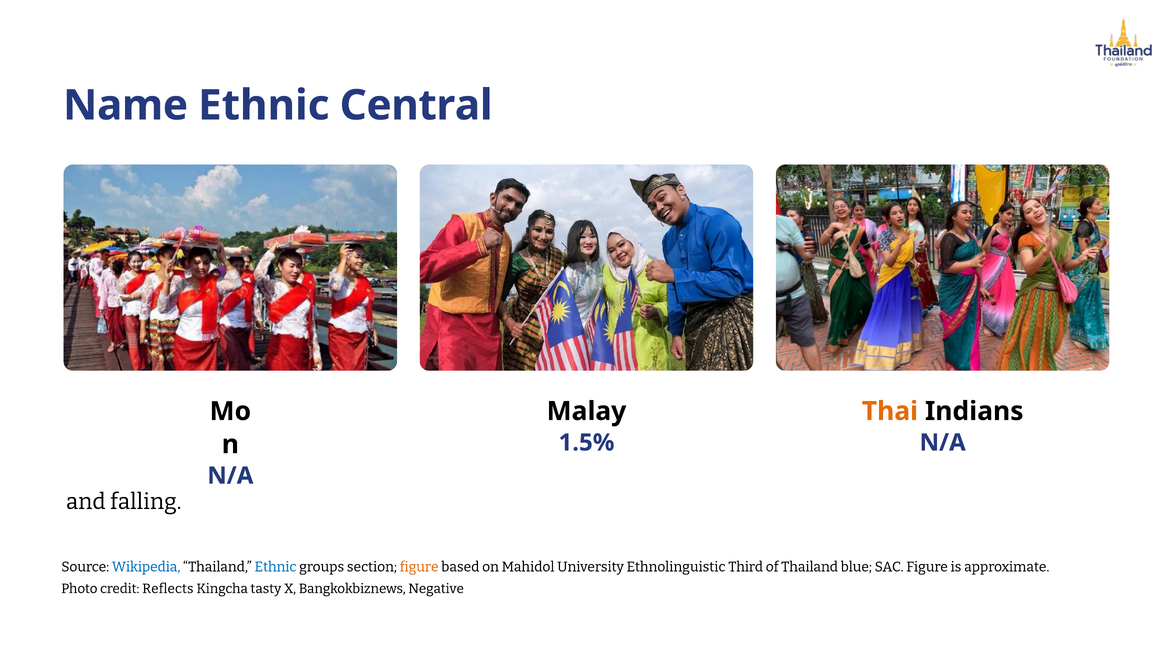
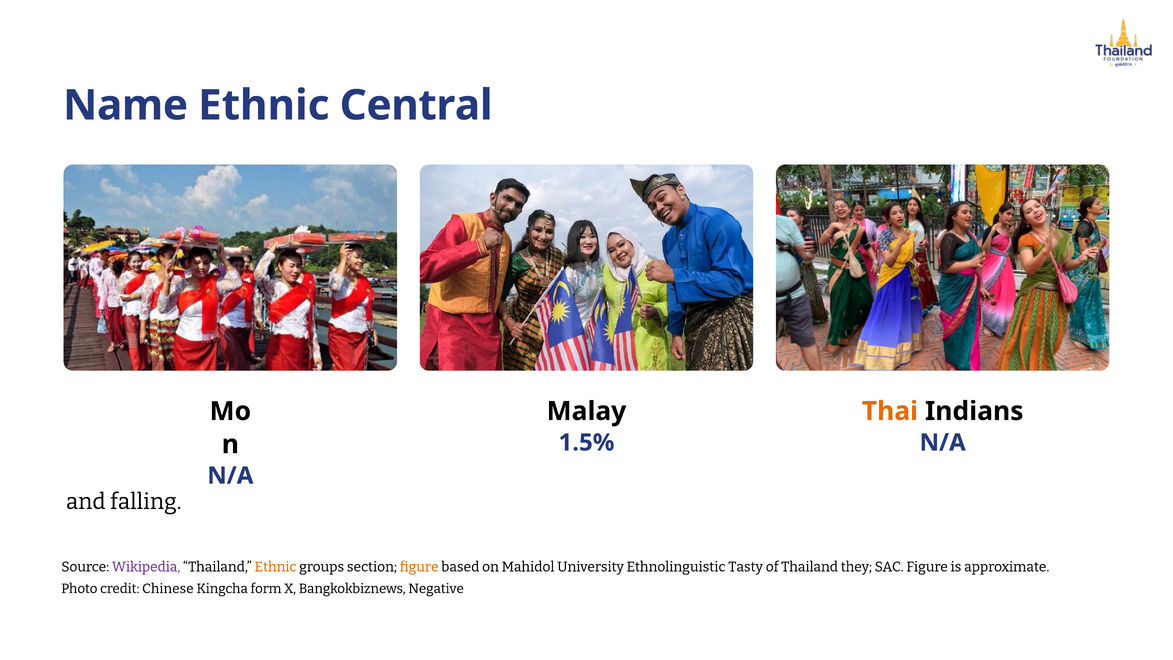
Wikipedia colour: blue -> purple (146, 567)
Ethnic colour: blue -> orange (276, 567)
Third: Third -> Tasty (746, 567)
blue: blue -> they (856, 567)
Reflects: Reflects -> Chinese (168, 588)
tasty: tasty -> form (266, 588)
